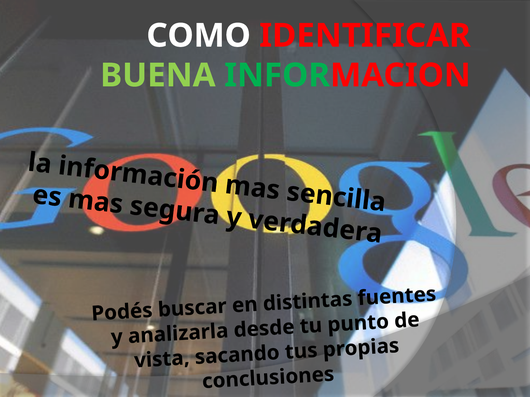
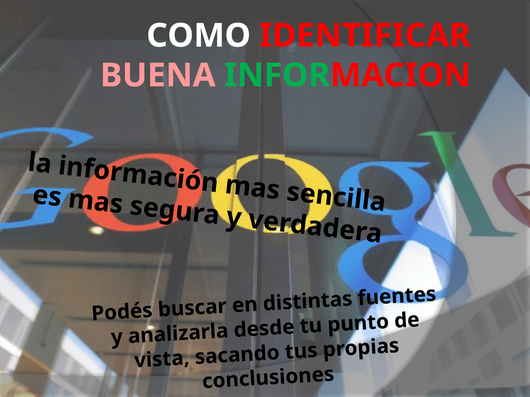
BUENA colour: light green -> pink (158, 76)
